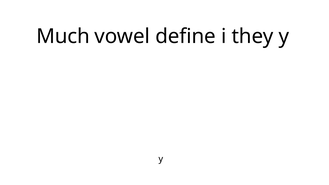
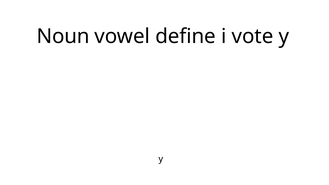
Much: Much -> Noun (63, 36)
they: they -> vote (253, 36)
